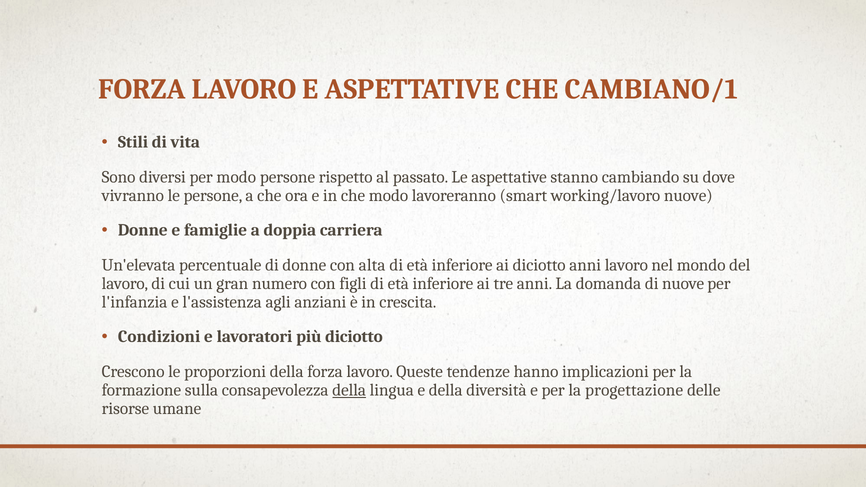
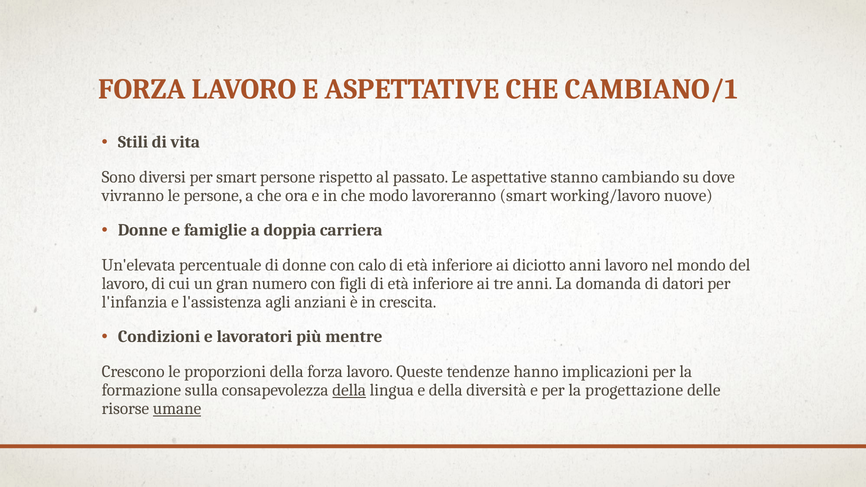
per modo: modo -> smart (236, 177)
alta: alta -> calo (372, 265)
di nuove: nuove -> datori (683, 284)
più diciotto: diciotto -> mentre (354, 337)
umane underline: none -> present (177, 409)
